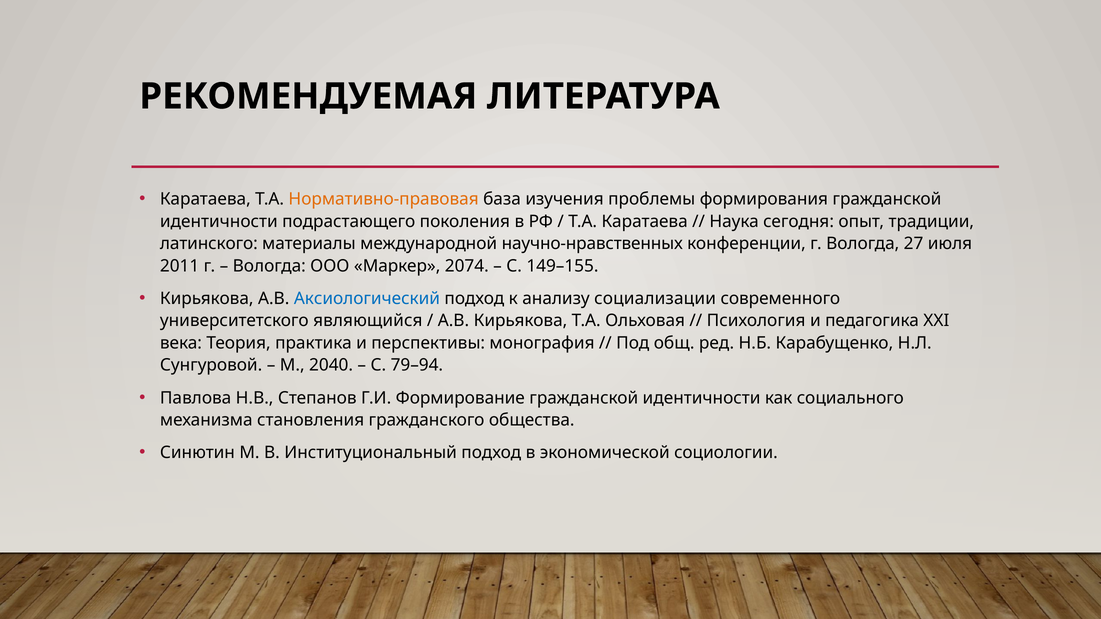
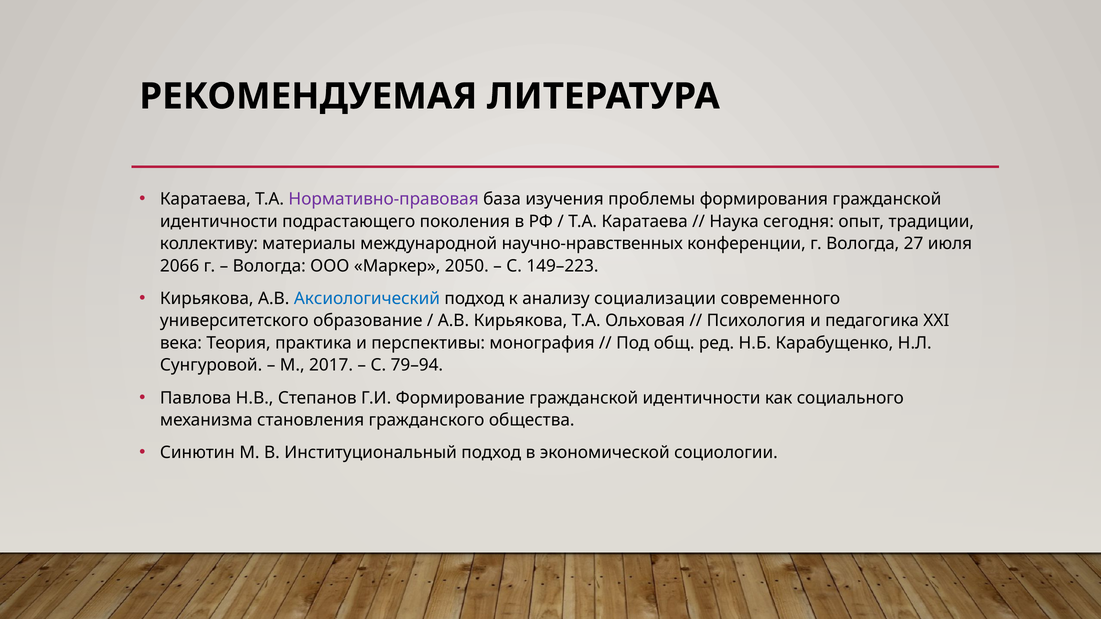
Нормативно-правовая colour: orange -> purple (384, 199)
латинского: латинского -> коллективу (209, 244)
2011: 2011 -> 2066 (180, 266)
2074: 2074 -> 2050 (467, 266)
149–155: 149–155 -> 149–223 (562, 266)
являющийся: являющийся -> образование (368, 321)
2040: 2040 -> 2017 (331, 365)
